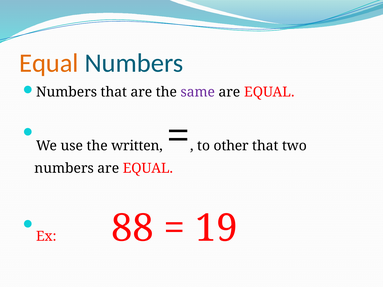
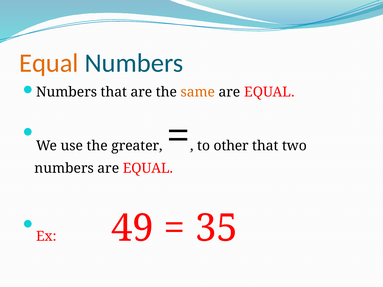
same colour: purple -> orange (198, 92)
written: written -> greater (137, 146)
88: 88 -> 49 (132, 228)
19: 19 -> 35 (216, 228)
